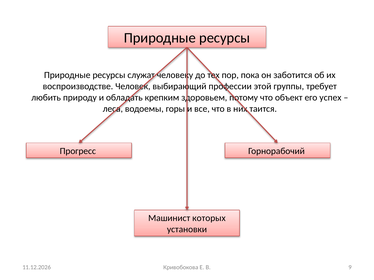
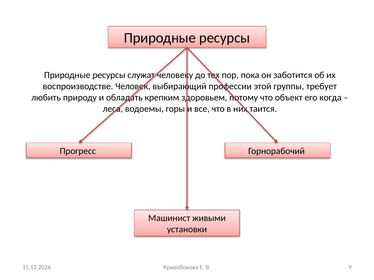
успех: успех -> когда (330, 98)
которых: которых -> живыми (209, 218)
